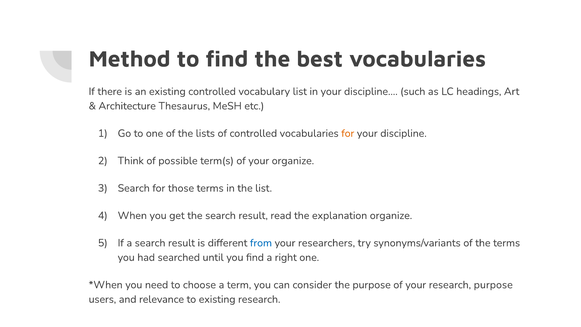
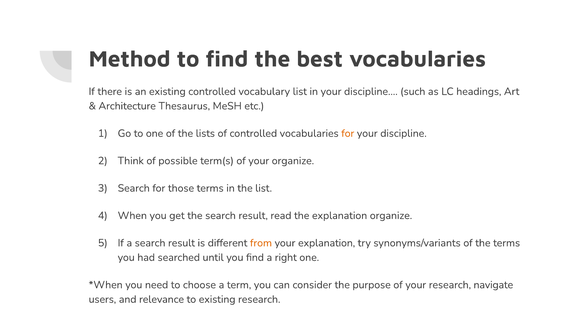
from colour: blue -> orange (261, 243)
your researchers: researchers -> explanation (327, 243)
research purpose: purpose -> navigate (493, 285)
